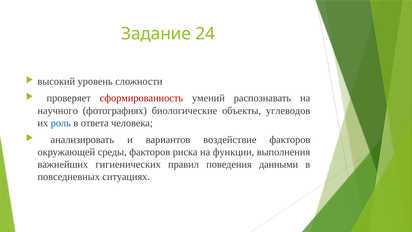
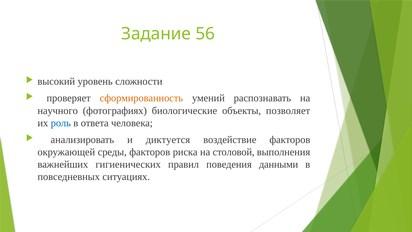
24: 24 -> 56 (205, 34)
сформированность colour: red -> orange (141, 98)
углеводов: углеводов -> позволяет (288, 110)
вариантов: вариантов -> диктуется (168, 139)
функции: функции -> столовой (234, 152)
